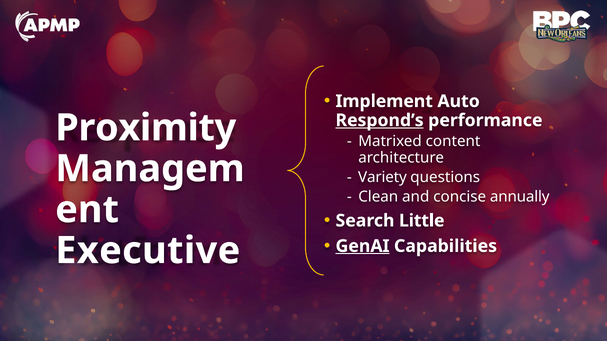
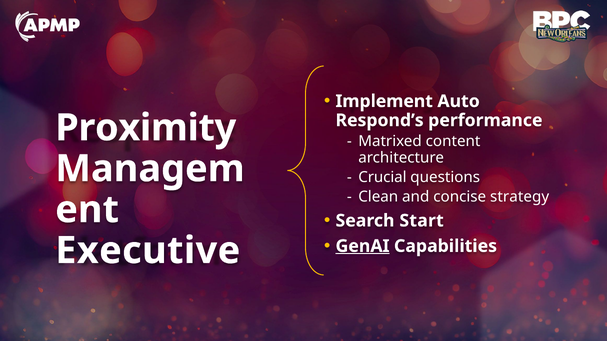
Respond’s underline: present -> none (380, 120)
Variety: Variety -> Crucial (382, 177)
annually: annually -> strategy (520, 197)
Little: Little -> Start (422, 221)
